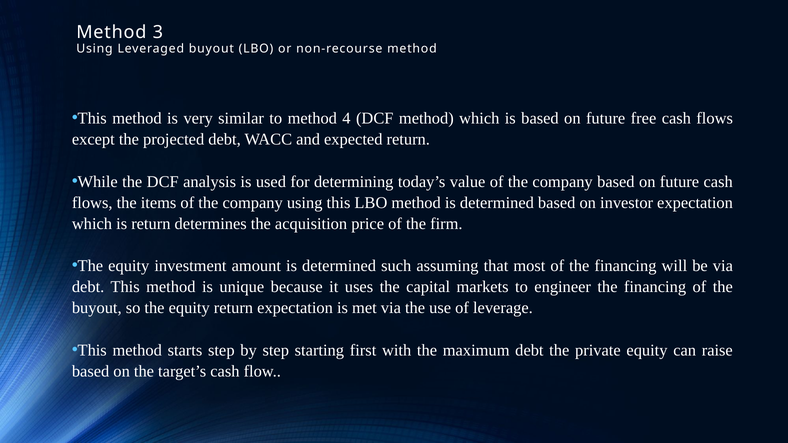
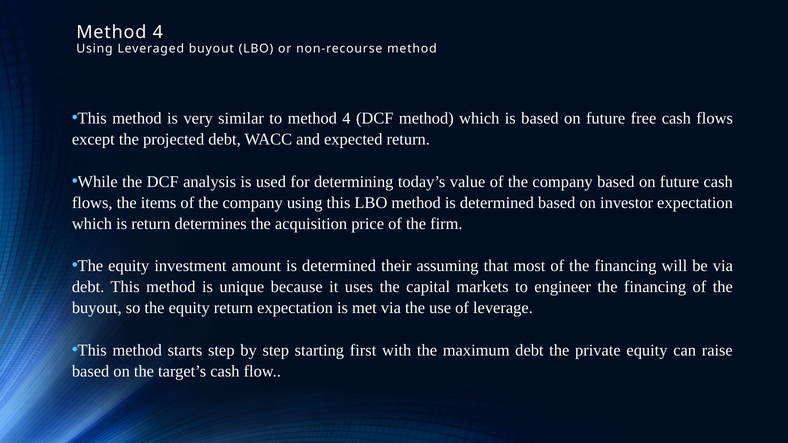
3: 3 -> 4 (158, 32)
such: such -> their (396, 266)
